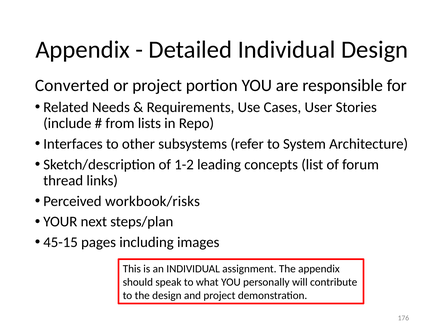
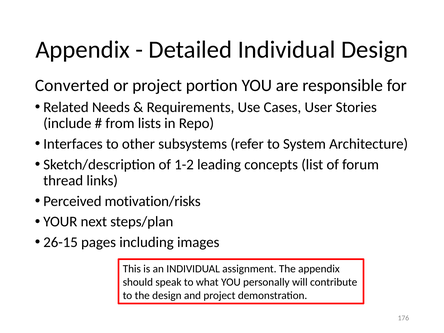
workbook/risks: workbook/risks -> motivation/risks (153, 201)
45-15: 45-15 -> 26-15 (61, 242)
